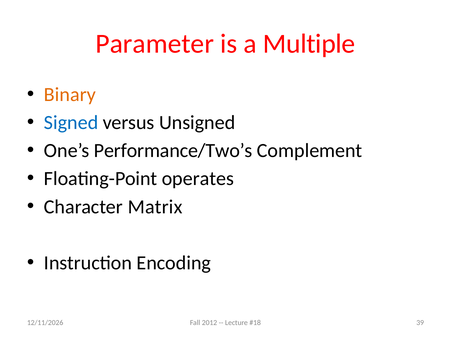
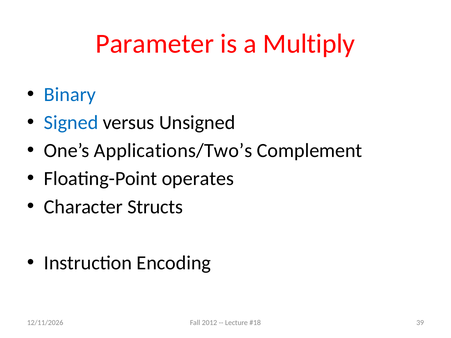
Multiple: Multiple -> Multiply (309, 44)
Binary colour: orange -> blue (70, 95)
Performance/Two’s: Performance/Two’s -> Applications/Two’s (173, 151)
Matrix: Matrix -> Structs (155, 207)
